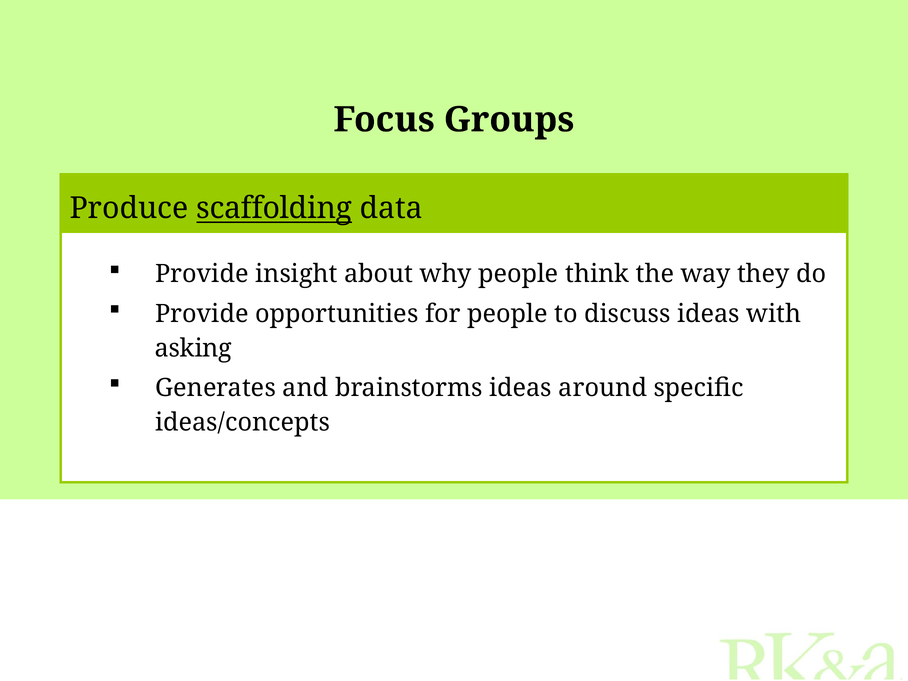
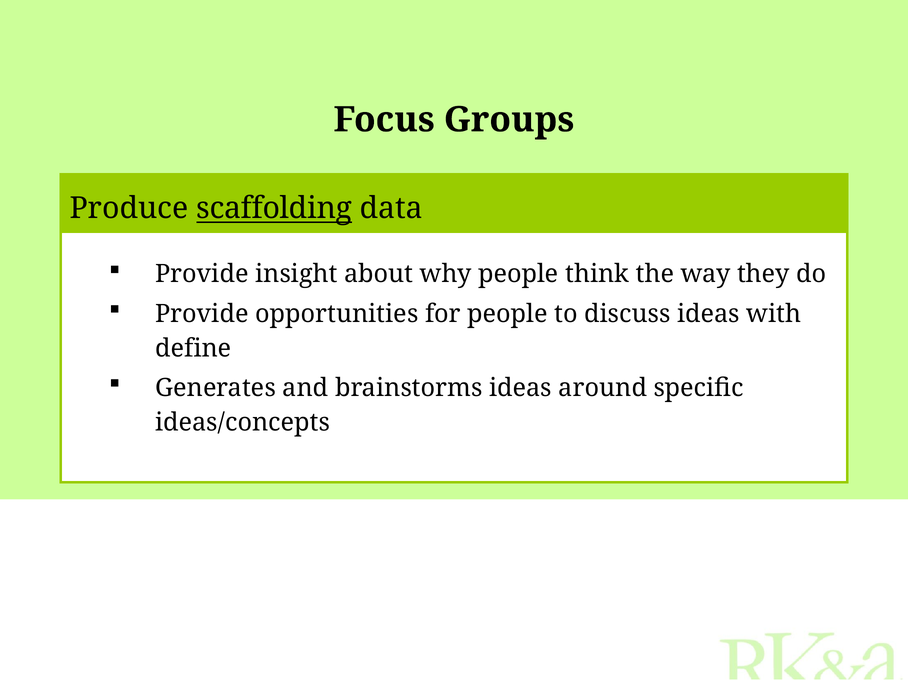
asking: asking -> define (193, 348)
